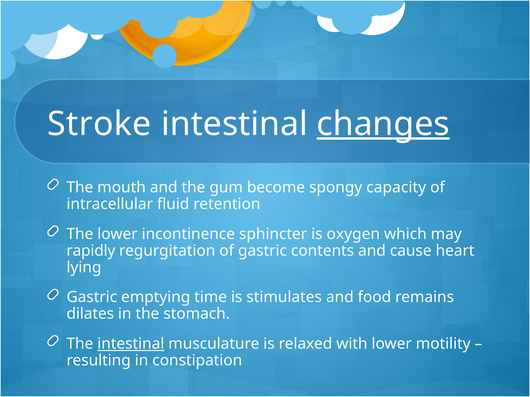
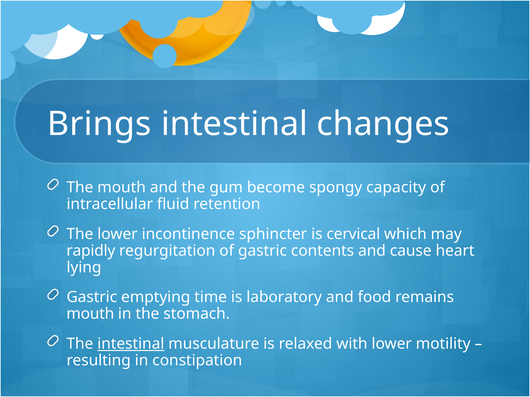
Stroke: Stroke -> Brings (99, 124)
changes underline: present -> none (383, 124)
oxygen: oxygen -> cervical (353, 234)
stimulates: stimulates -> laboratory (284, 298)
dilates: dilates -> mouth (90, 314)
